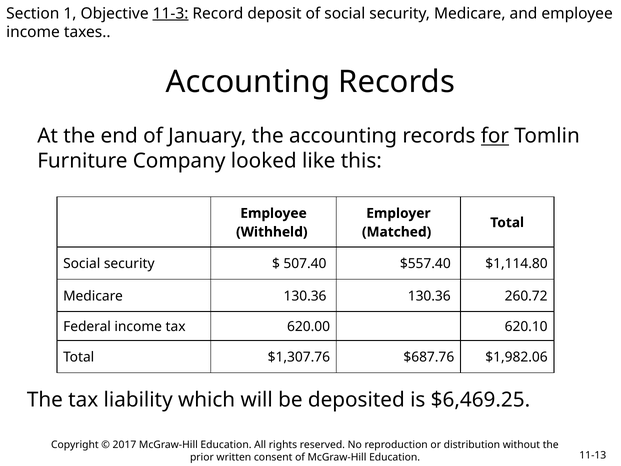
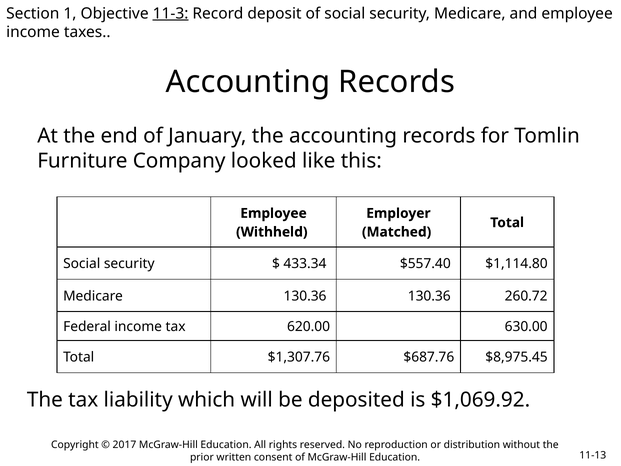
for underline: present -> none (495, 136)
507.40: 507.40 -> 433.34 (305, 264)
620.10: 620.10 -> 630.00 (526, 327)
$1,982.06: $1,982.06 -> $8,975.45 (517, 357)
$6,469.25: $6,469.25 -> $1,069.92 (480, 400)
